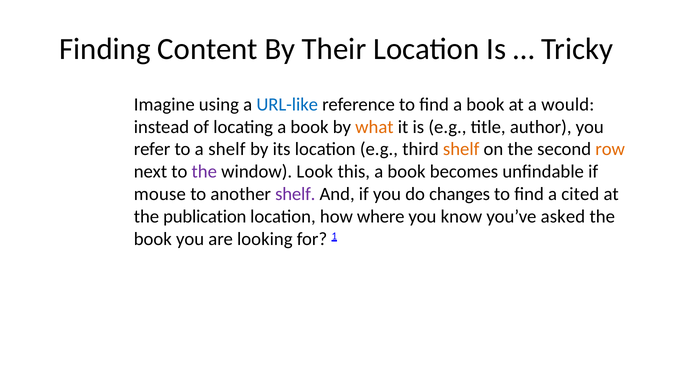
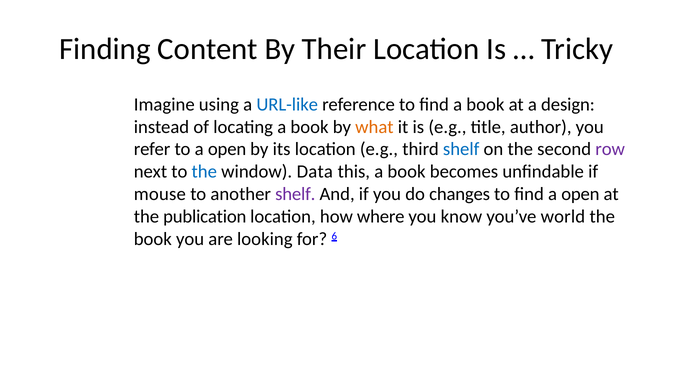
would: would -> design (568, 104)
to a shelf: shelf -> open (227, 149)
shelf colour: orange -> blue (461, 149)
row colour: orange -> purple (610, 149)
the colour: purple -> blue (204, 172)
Look: Look -> Data (315, 172)
find a cited: cited -> open (580, 194)
asked: asked -> world (563, 216)
1: 1 -> 6 (334, 236)
